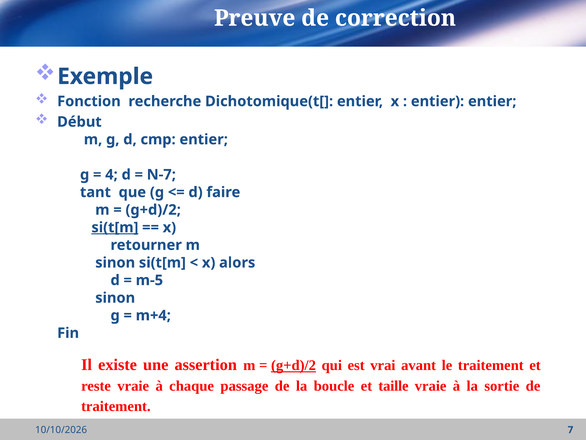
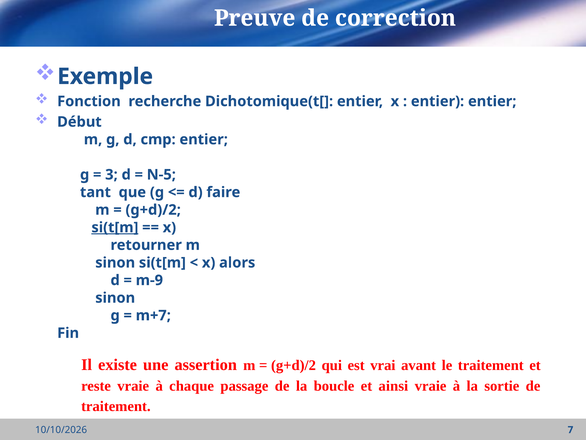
4: 4 -> 3 (111, 174)
N-7: N-7 -> N-5 (161, 174)
m-5: m-5 -> m-9 (149, 280)
m+4: m+4 -> m+7 (153, 315)
g+d)/2 underline: present -> none (294, 365)
taille: taille -> ainsi (393, 386)
